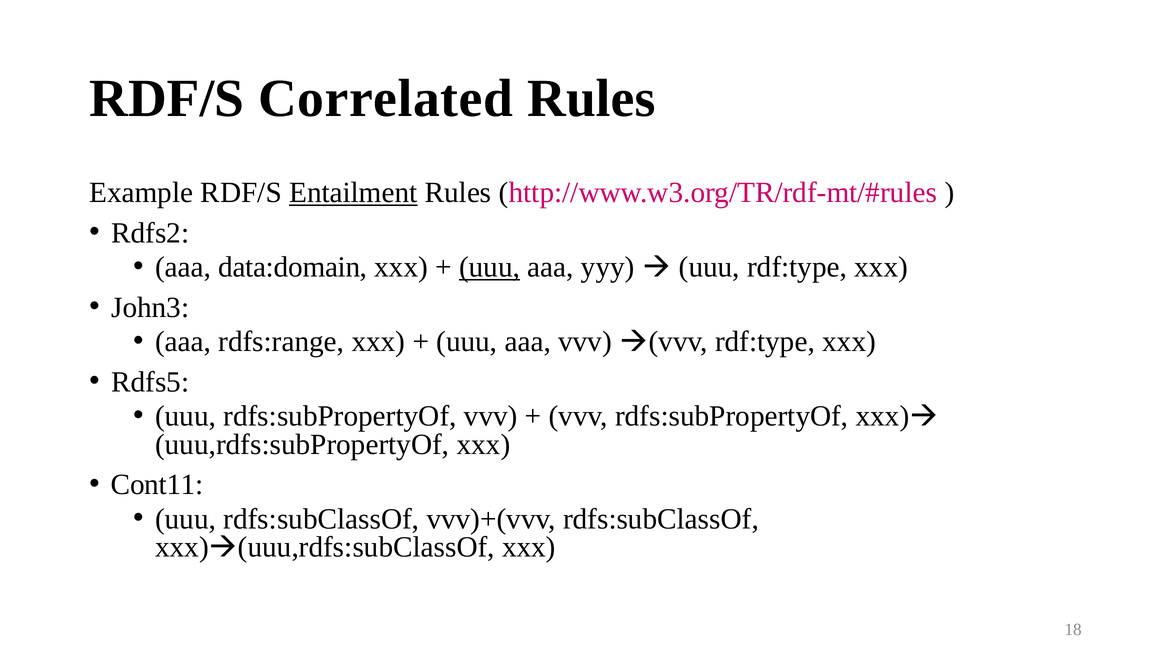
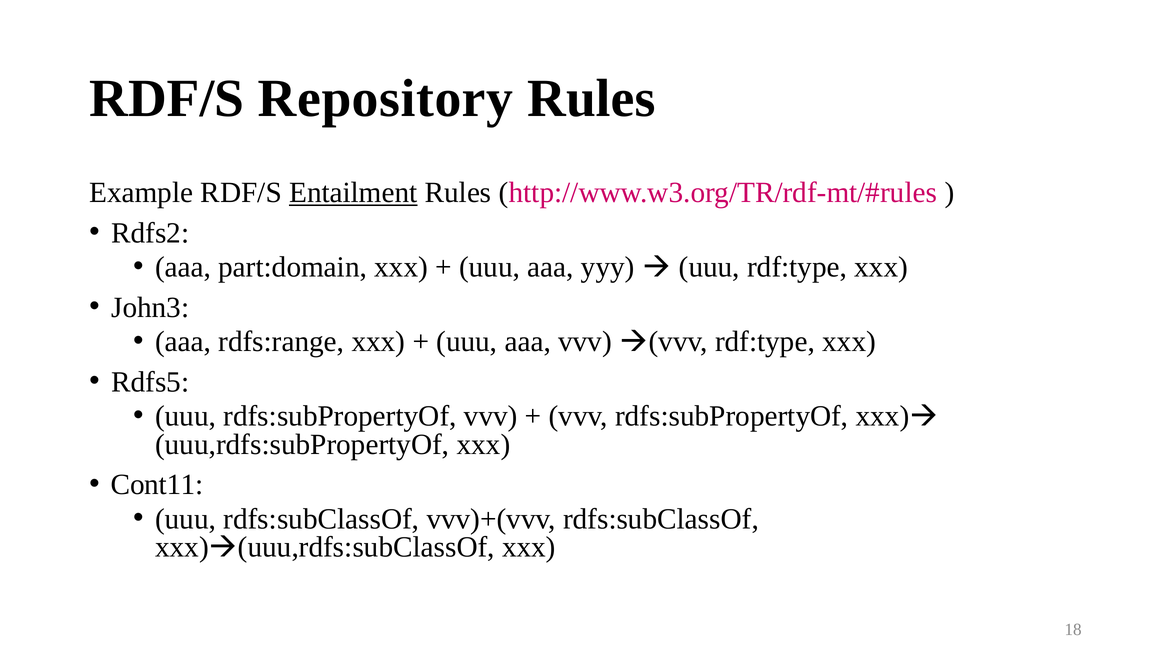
Correlated: Correlated -> Repository (385, 98)
data:domain: data:domain -> part:domain (293, 267)
uuu underline: present -> none (490, 267)
